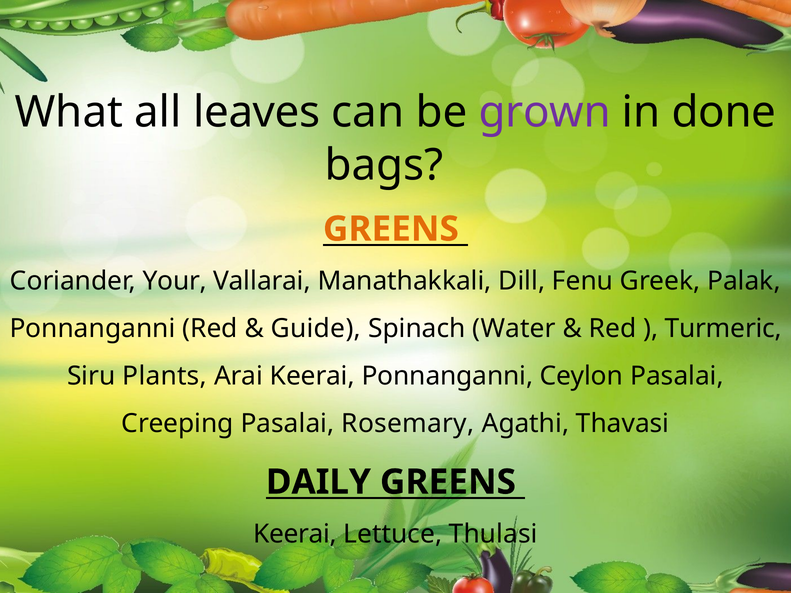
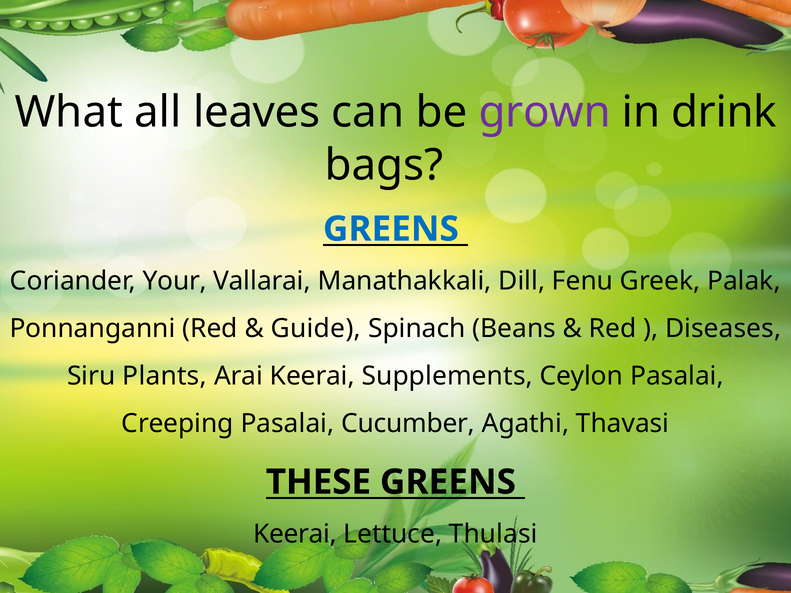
done: done -> drink (724, 112)
GREENS colour: orange -> blue (391, 229)
Water: Water -> Beans (514, 329)
Turmeric: Turmeric -> Diseases (723, 329)
Keerai Ponnanganni: Ponnanganni -> Supplements (447, 376)
Rosemary: Rosemary -> Cucumber (408, 424)
DAILY: DAILY -> THESE (318, 482)
